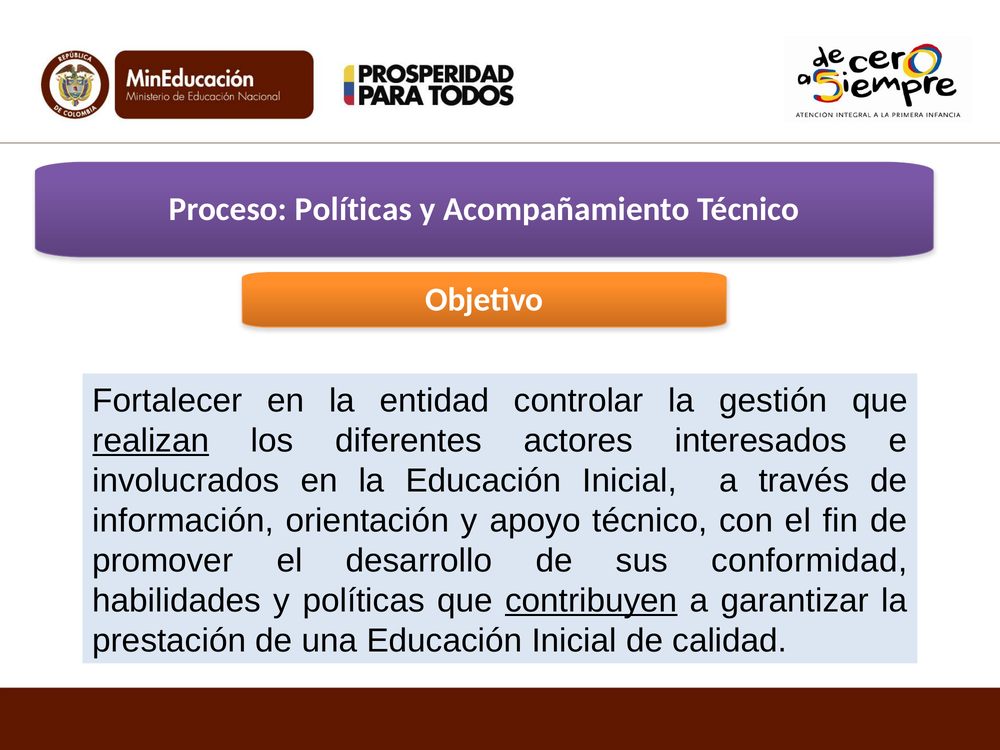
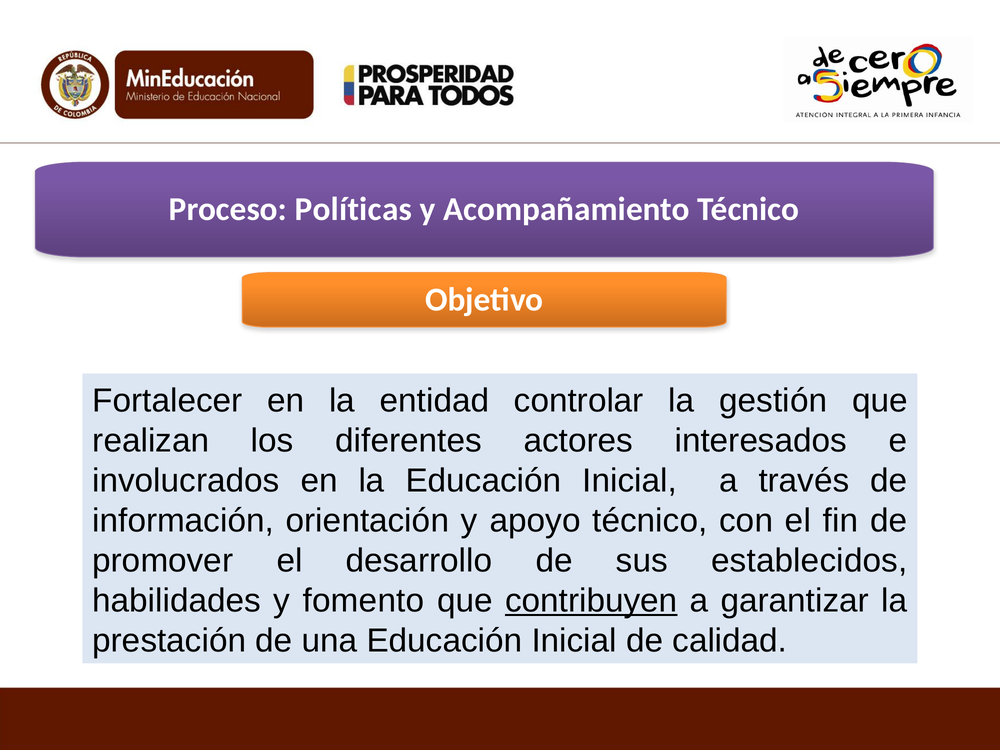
realizan underline: present -> none (151, 441)
conformidad: conformidad -> establecidos (809, 561)
y políticas: políticas -> fomento (364, 601)
